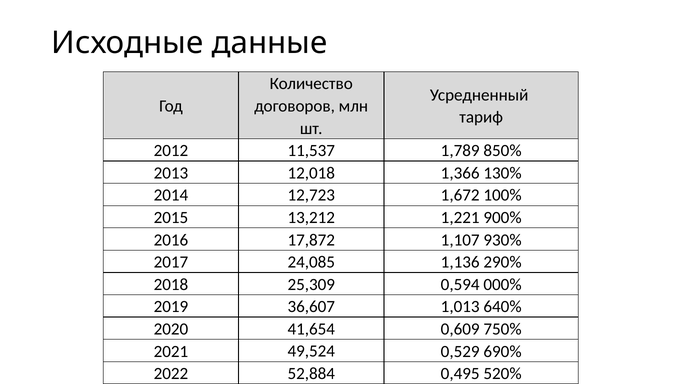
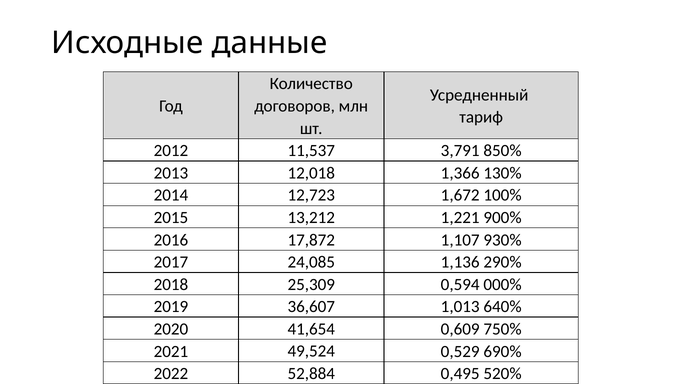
1,789: 1,789 -> 3,791 (460, 151)
